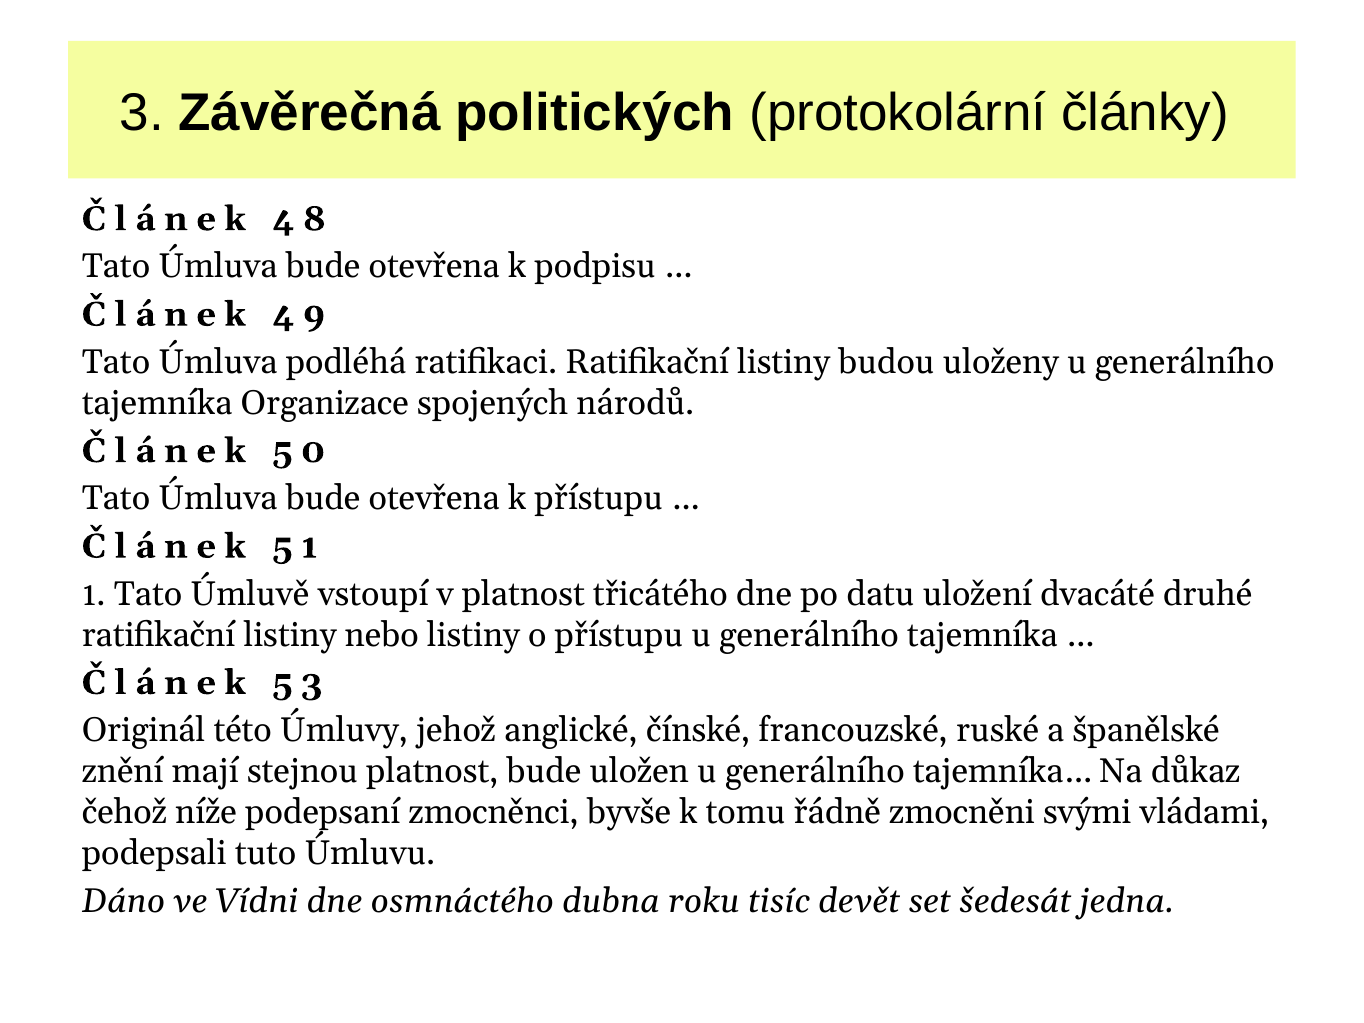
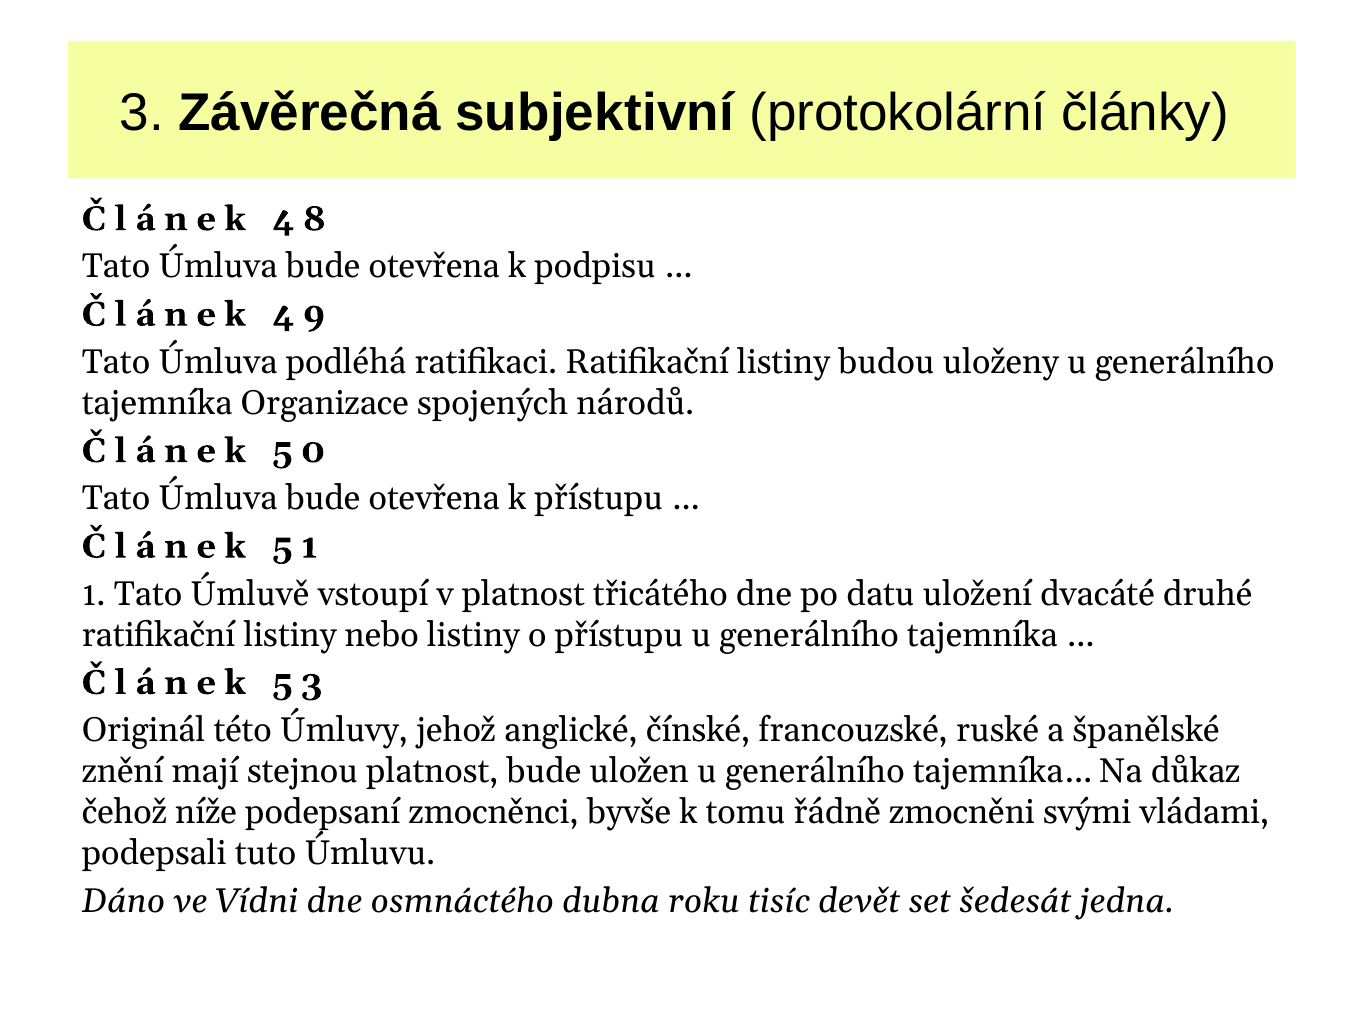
politických: politických -> subjektivní (595, 113)
